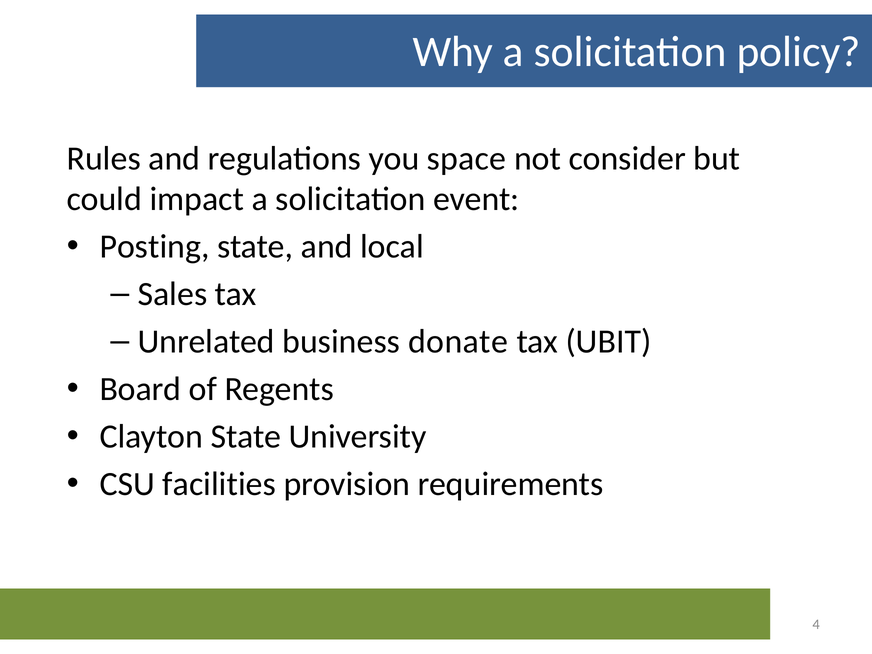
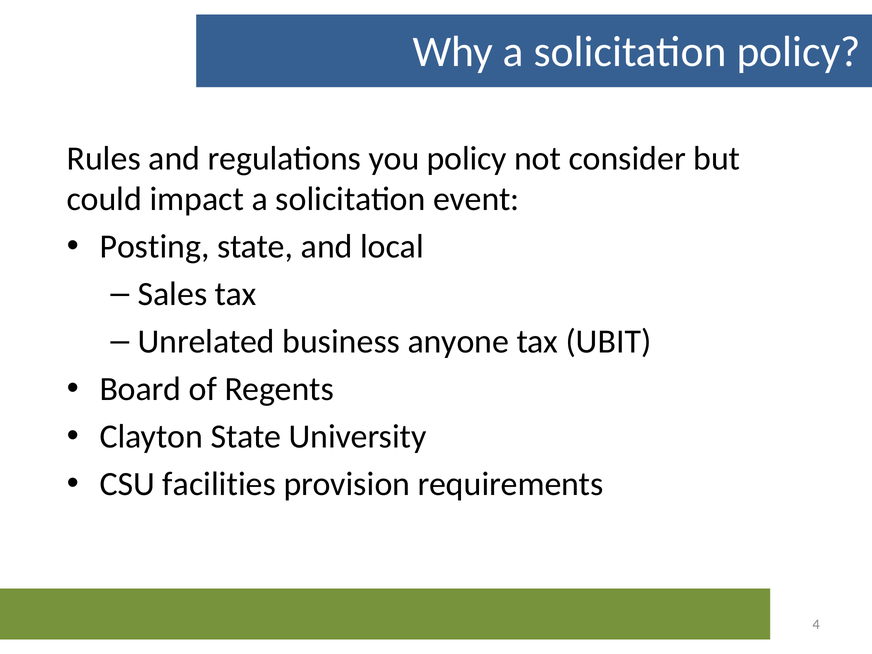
you space: space -> policy (467, 159)
donate: donate -> anyone (458, 342)
